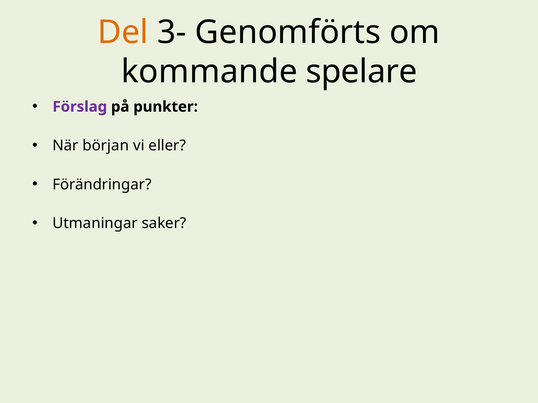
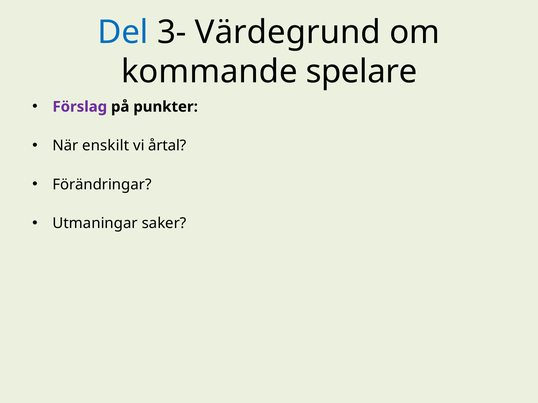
Del colour: orange -> blue (123, 32)
Genomförts: Genomförts -> Värdegrund (288, 32)
början: början -> enskilt (106, 146)
eller: eller -> årtal (167, 146)
